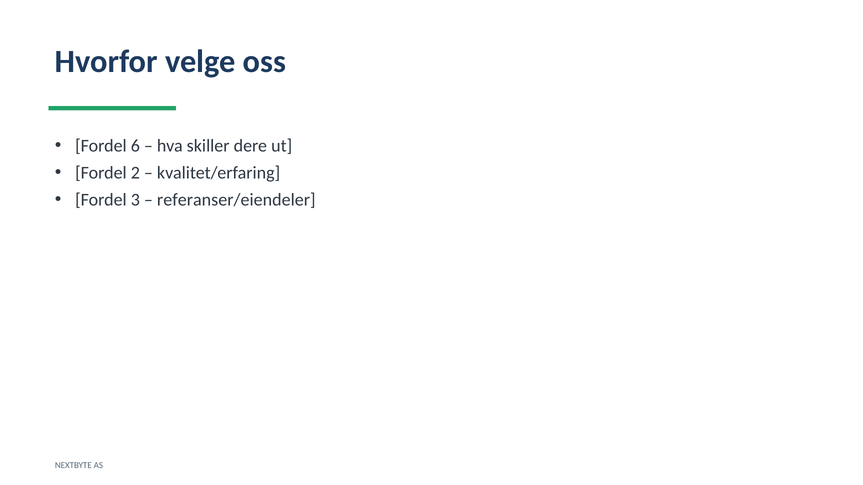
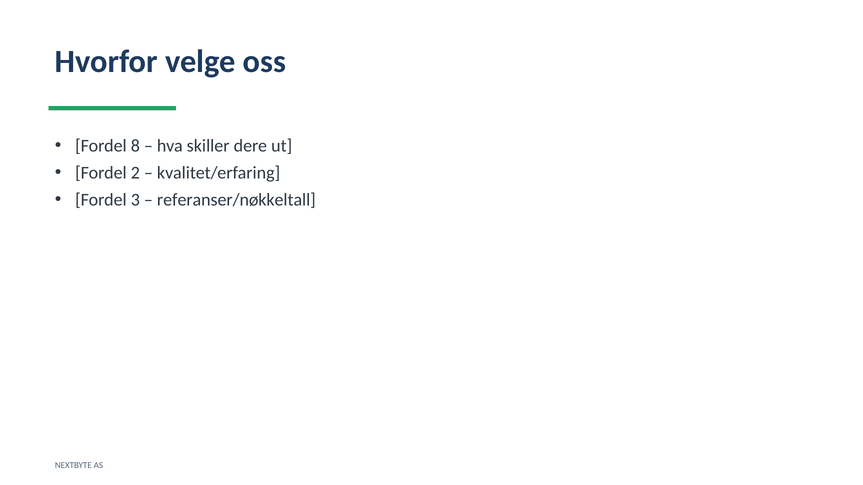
6: 6 -> 8 (135, 146)
referanser/eiendeler: referanser/eiendeler -> referanser/nøkkeltall (236, 200)
